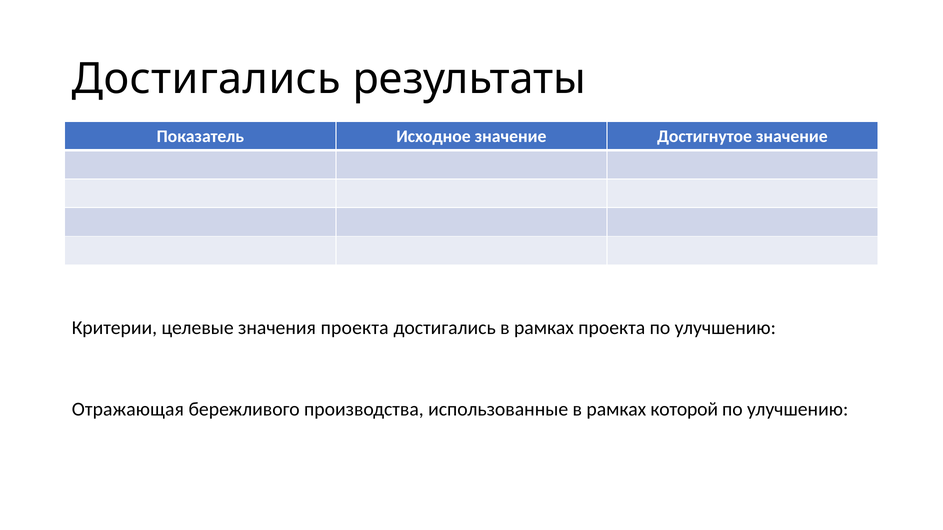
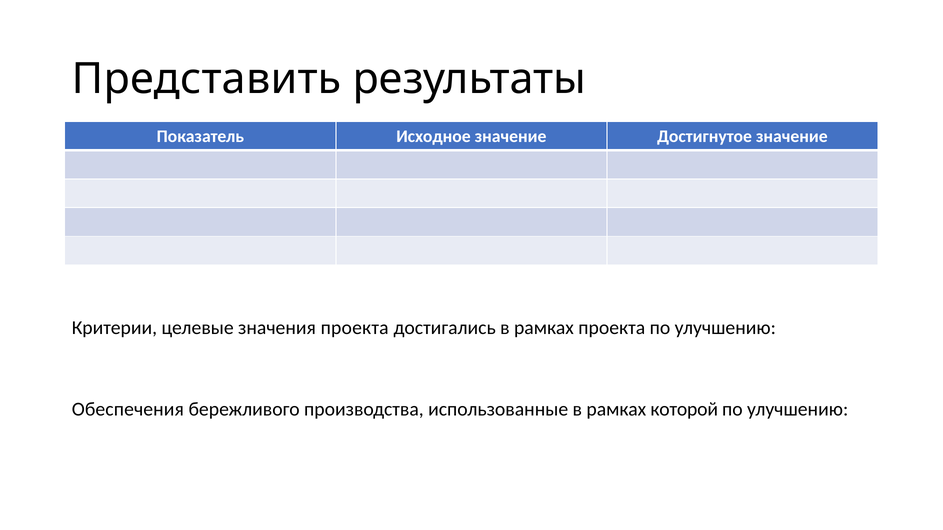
Достигались: Достигались -> Представить (207, 79)
Отражающая: Отражающая -> Обеспечения (128, 410)
